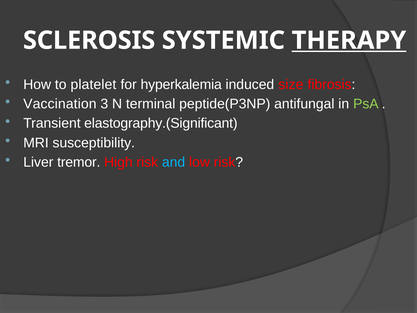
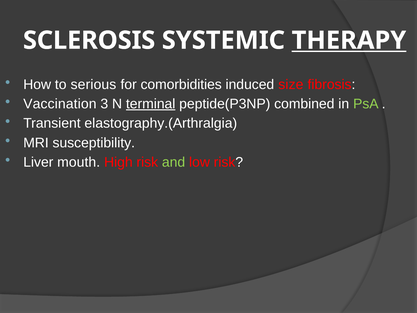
platelet: platelet -> serious (93, 84)
hyperkalemia: hyperkalemia -> comorbidities (181, 84)
terminal underline: none -> present (151, 104)
antifungal: antifungal -> combined (304, 104)
elastography.(Significant: elastography.(Significant -> elastography.(Arthralgia (161, 123)
tremor: tremor -> mouth (79, 162)
and colour: light blue -> light green (174, 162)
